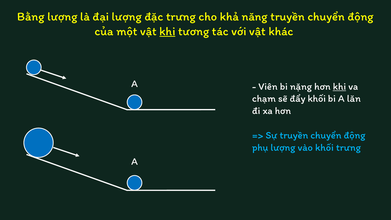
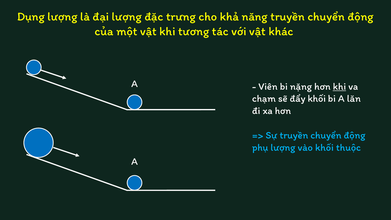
Bằng: Bằng -> Dụng (31, 17)
khi underline: present -> none (167, 31)
khối trưng: trưng -> thuộc (348, 147)
